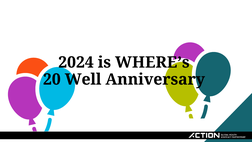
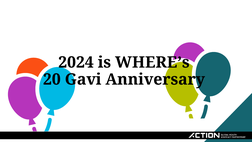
Well: Well -> Gavi (83, 79)
